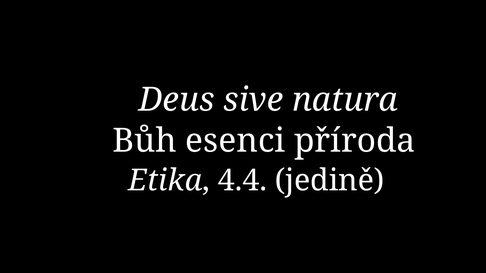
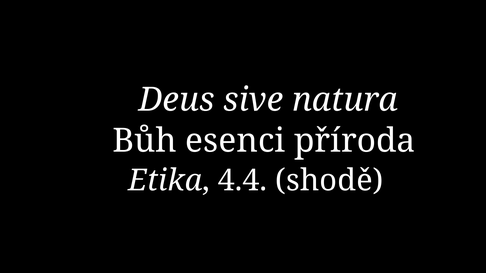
jedině: jedině -> shodě (329, 181)
